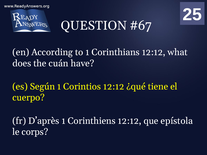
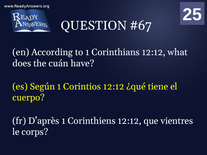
epístola: epístola -> vientres (177, 121)
